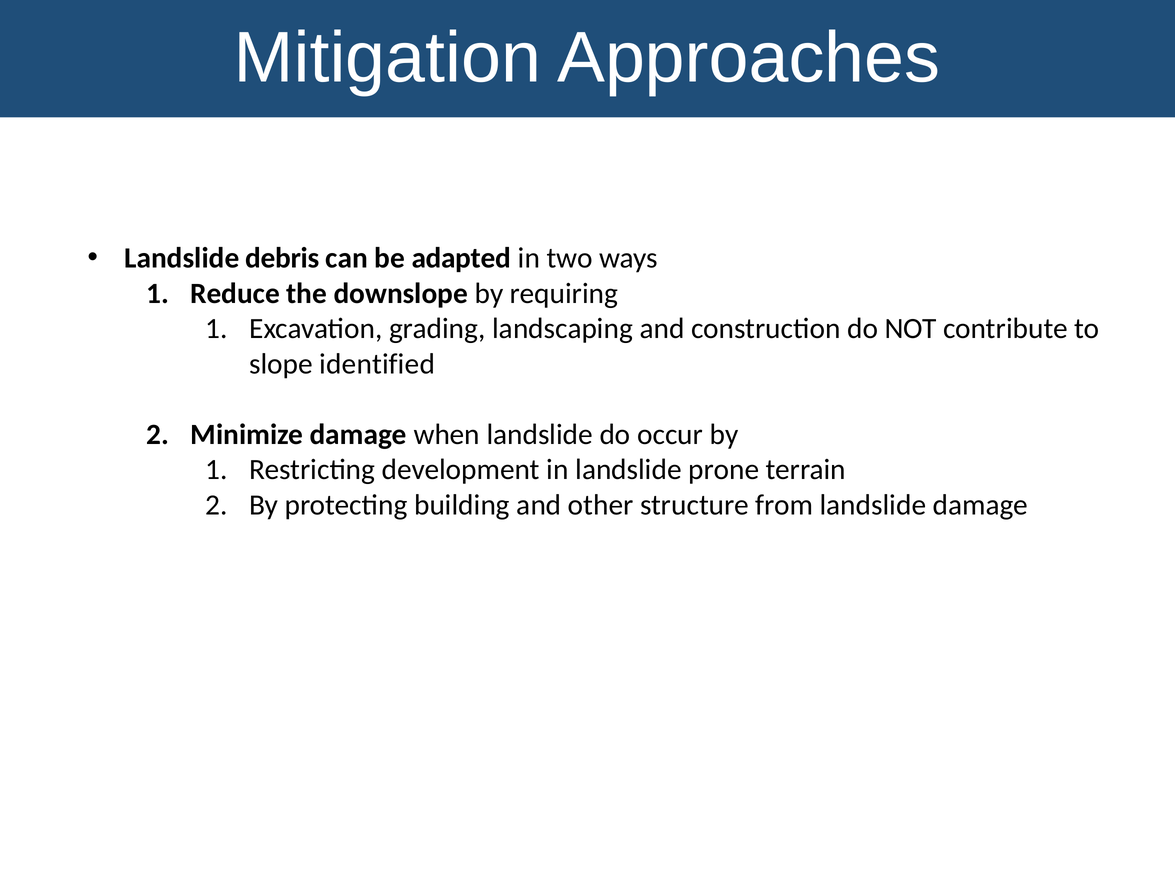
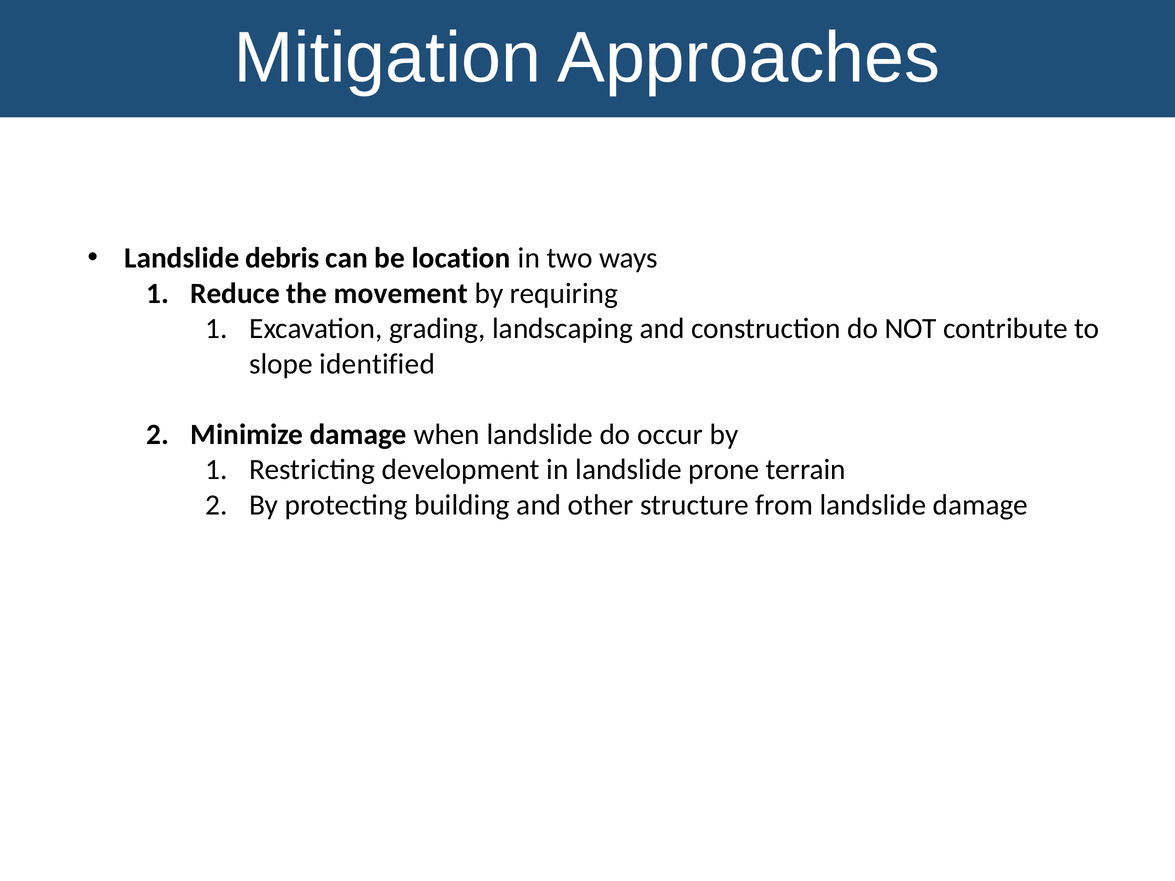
adapted: adapted -> location (461, 258)
downslope: downslope -> movement (401, 294)
